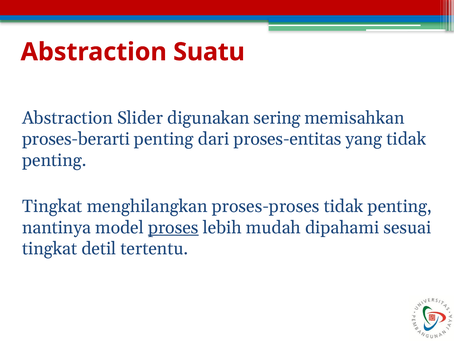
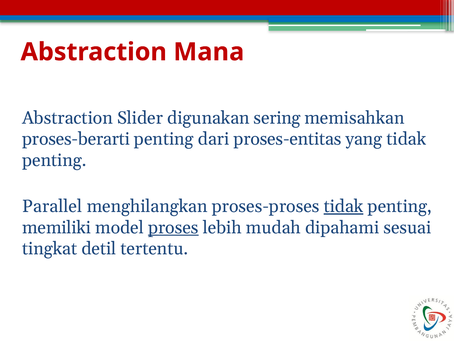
Suatu: Suatu -> Mana (209, 52)
Tingkat: Tingkat -> Parallel (52, 206)
tidak underline: none -> present (344, 206)
nantinya: nantinya -> memiliki (57, 227)
